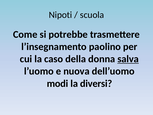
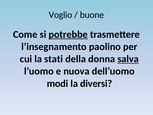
Nipoti: Nipoti -> Voglio (61, 15)
scuola: scuola -> buone (92, 15)
potrebbe underline: none -> present (68, 34)
caso: caso -> stati (54, 59)
